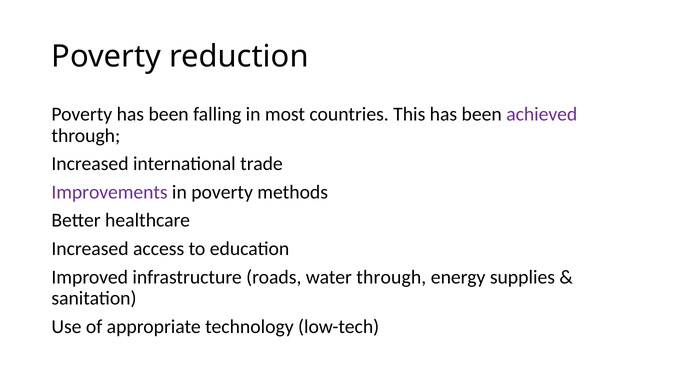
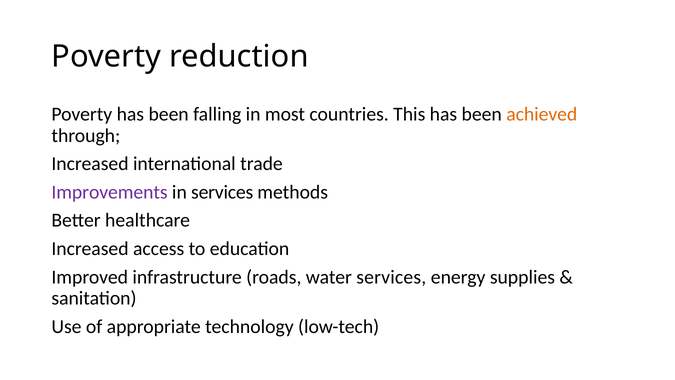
achieved colour: purple -> orange (542, 114)
in poverty: poverty -> services (222, 192)
water through: through -> services (391, 277)
